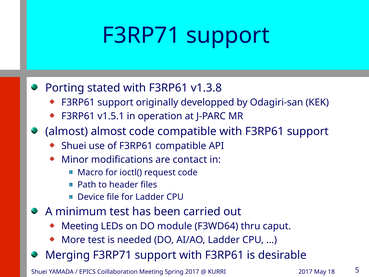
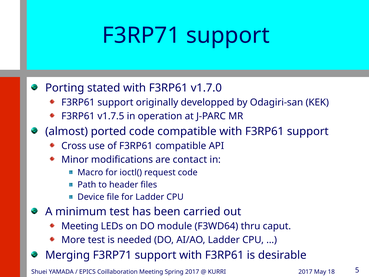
v1.3.8: v1.3.8 -> v1.7.0 (206, 88)
v1.5.1: v1.5.1 -> v1.7.5 (111, 116)
almost almost: almost -> ported (109, 131)
Shuei: Shuei -> Cross (74, 146)
